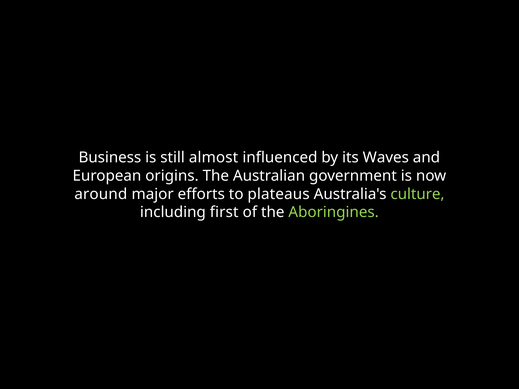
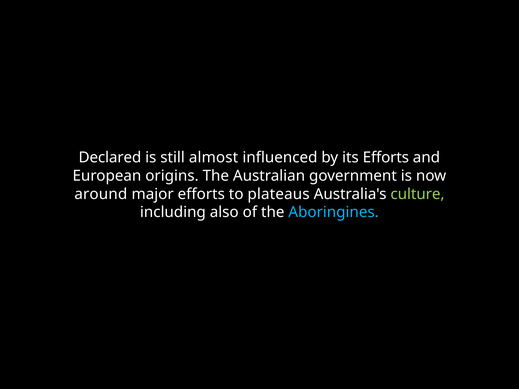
Business: Business -> Declared (110, 158)
its Waves: Waves -> Efforts (386, 158)
first: first -> also (224, 212)
Aboringines colour: light green -> light blue (334, 212)
